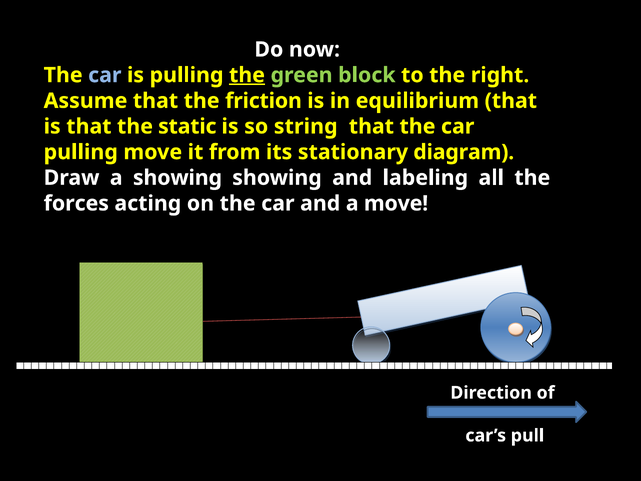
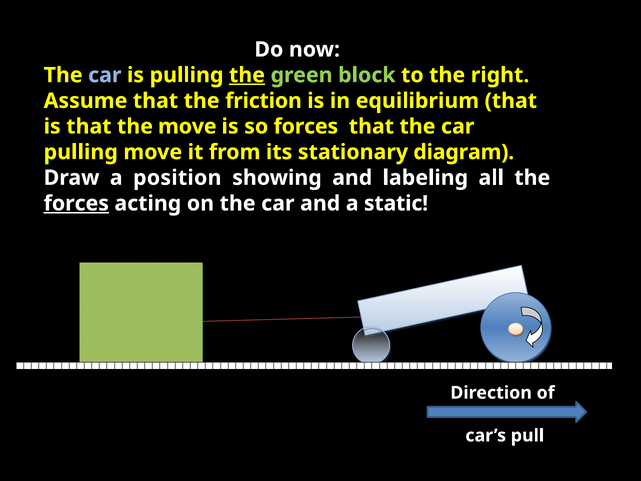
the static: static -> move (187, 126)
so string: string -> forces (306, 126)
a showing: showing -> position (177, 178)
forces underline: none -> present (76, 203)
a move: move -> static (396, 203)
